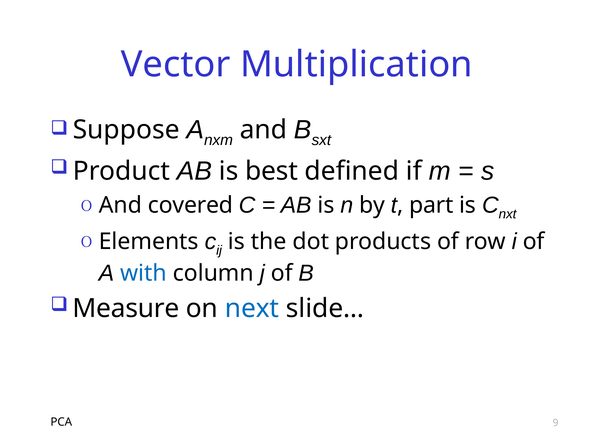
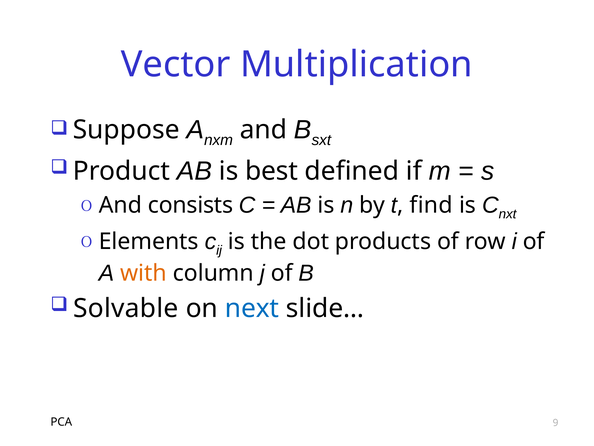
covered: covered -> consists (191, 205)
part: part -> find (431, 205)
with colour: blue -> orange (143, 273)
Measure: Measure -> Solvable (126, 308)
